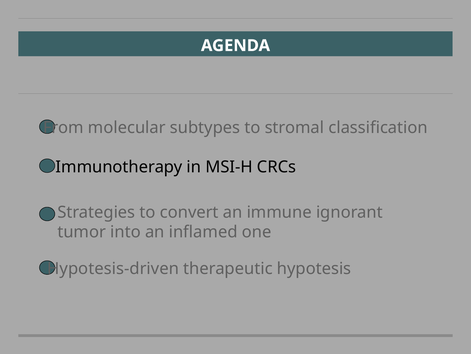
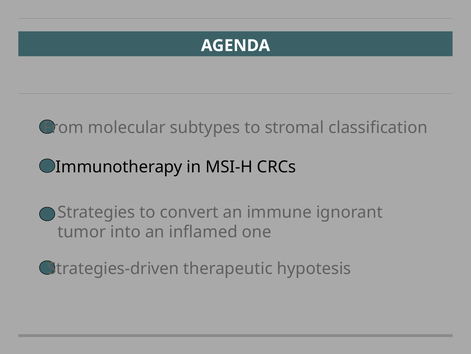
Hypotesis-driven: Hypotesis-driven -> Strategies-driven (113, 268)
